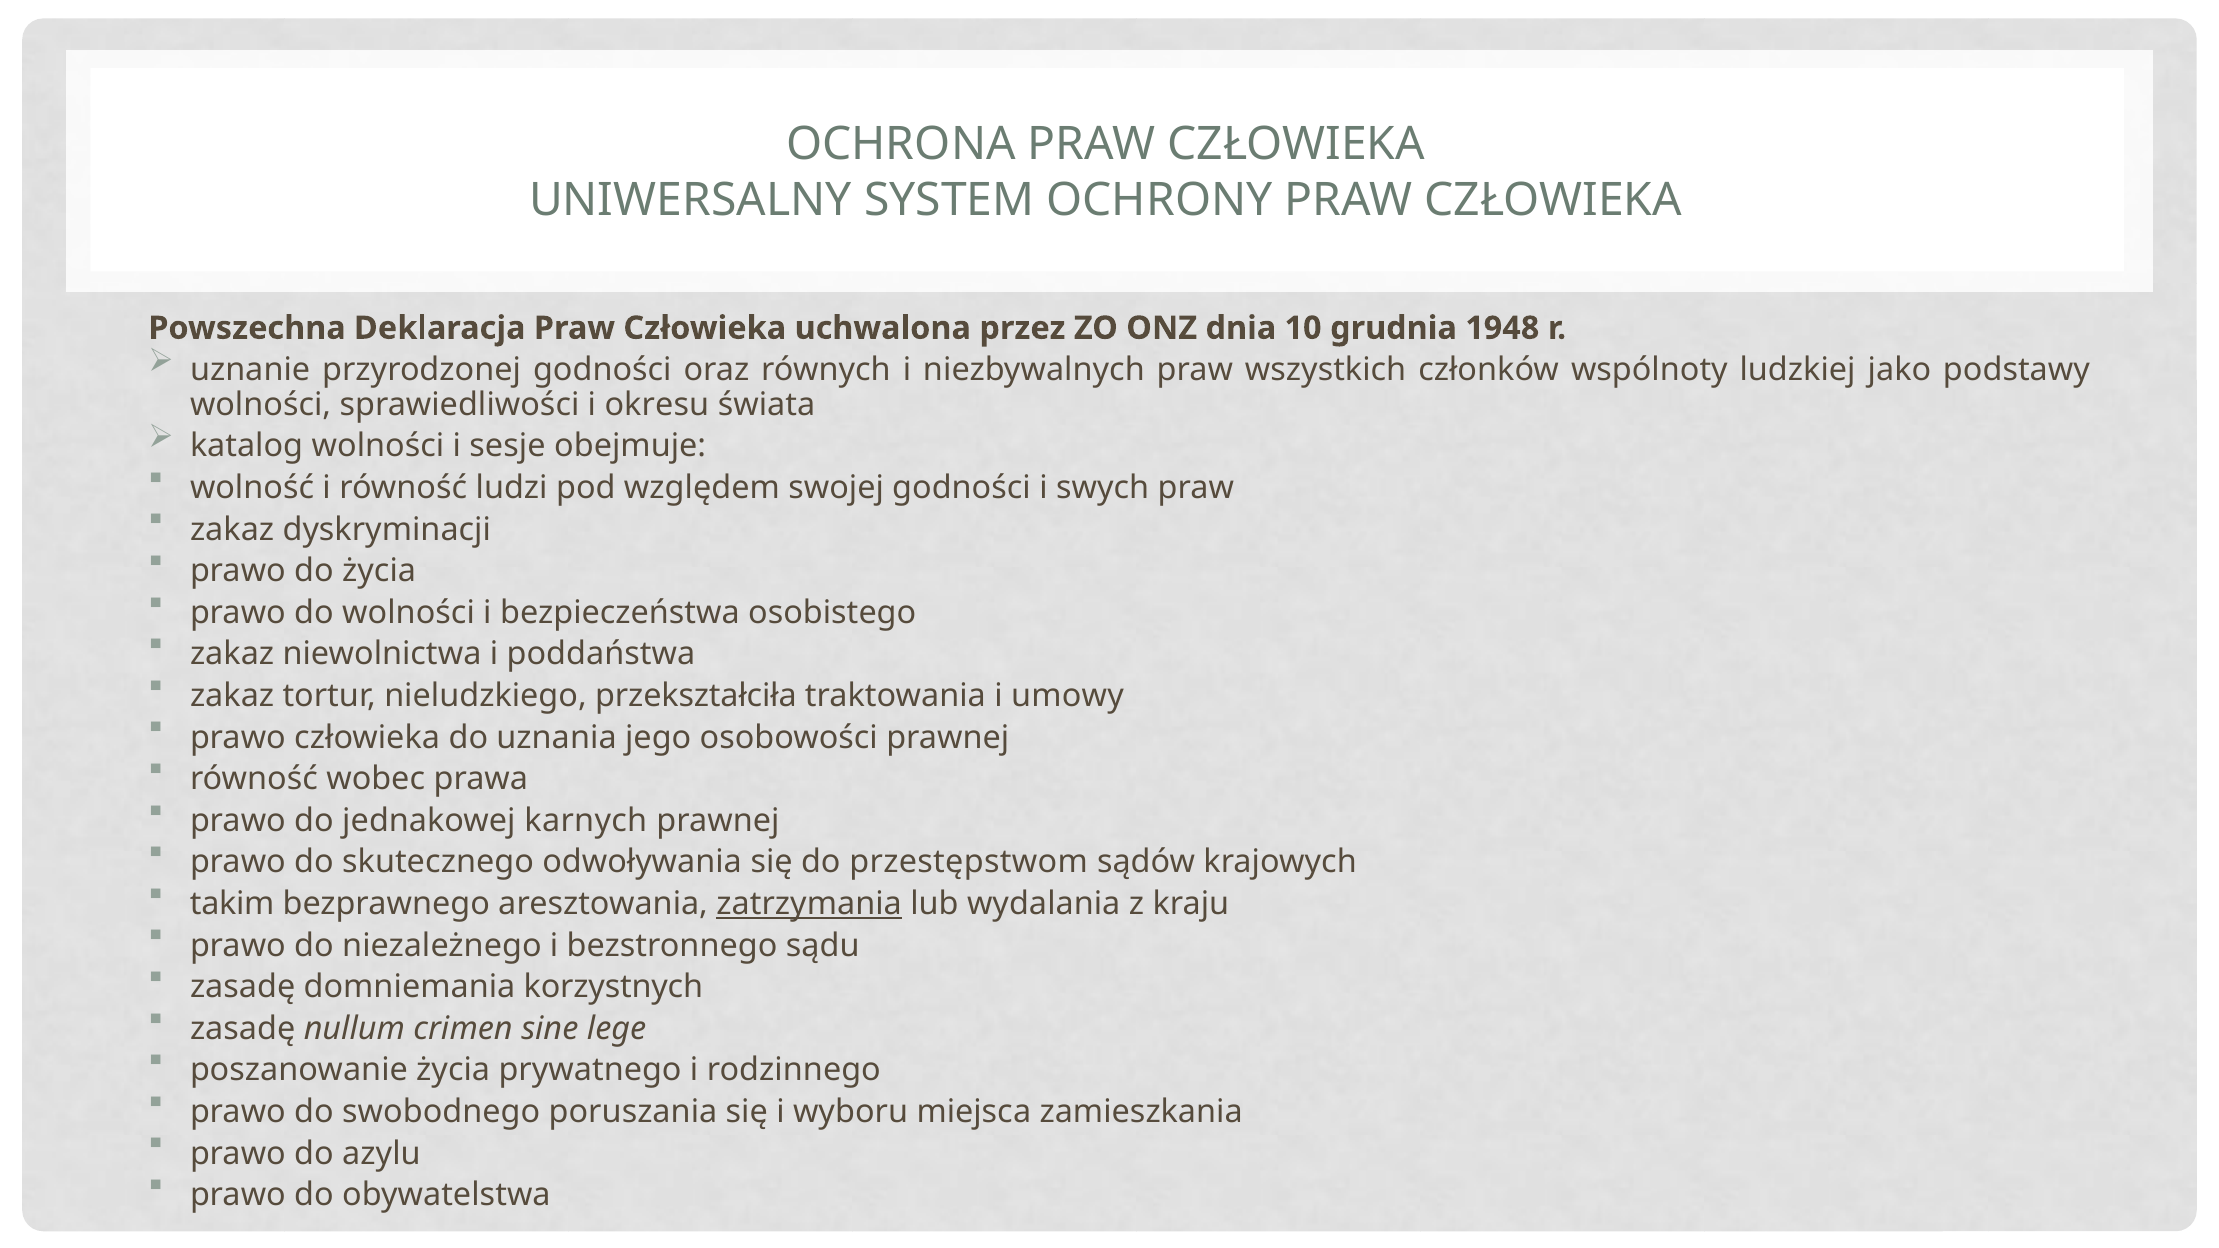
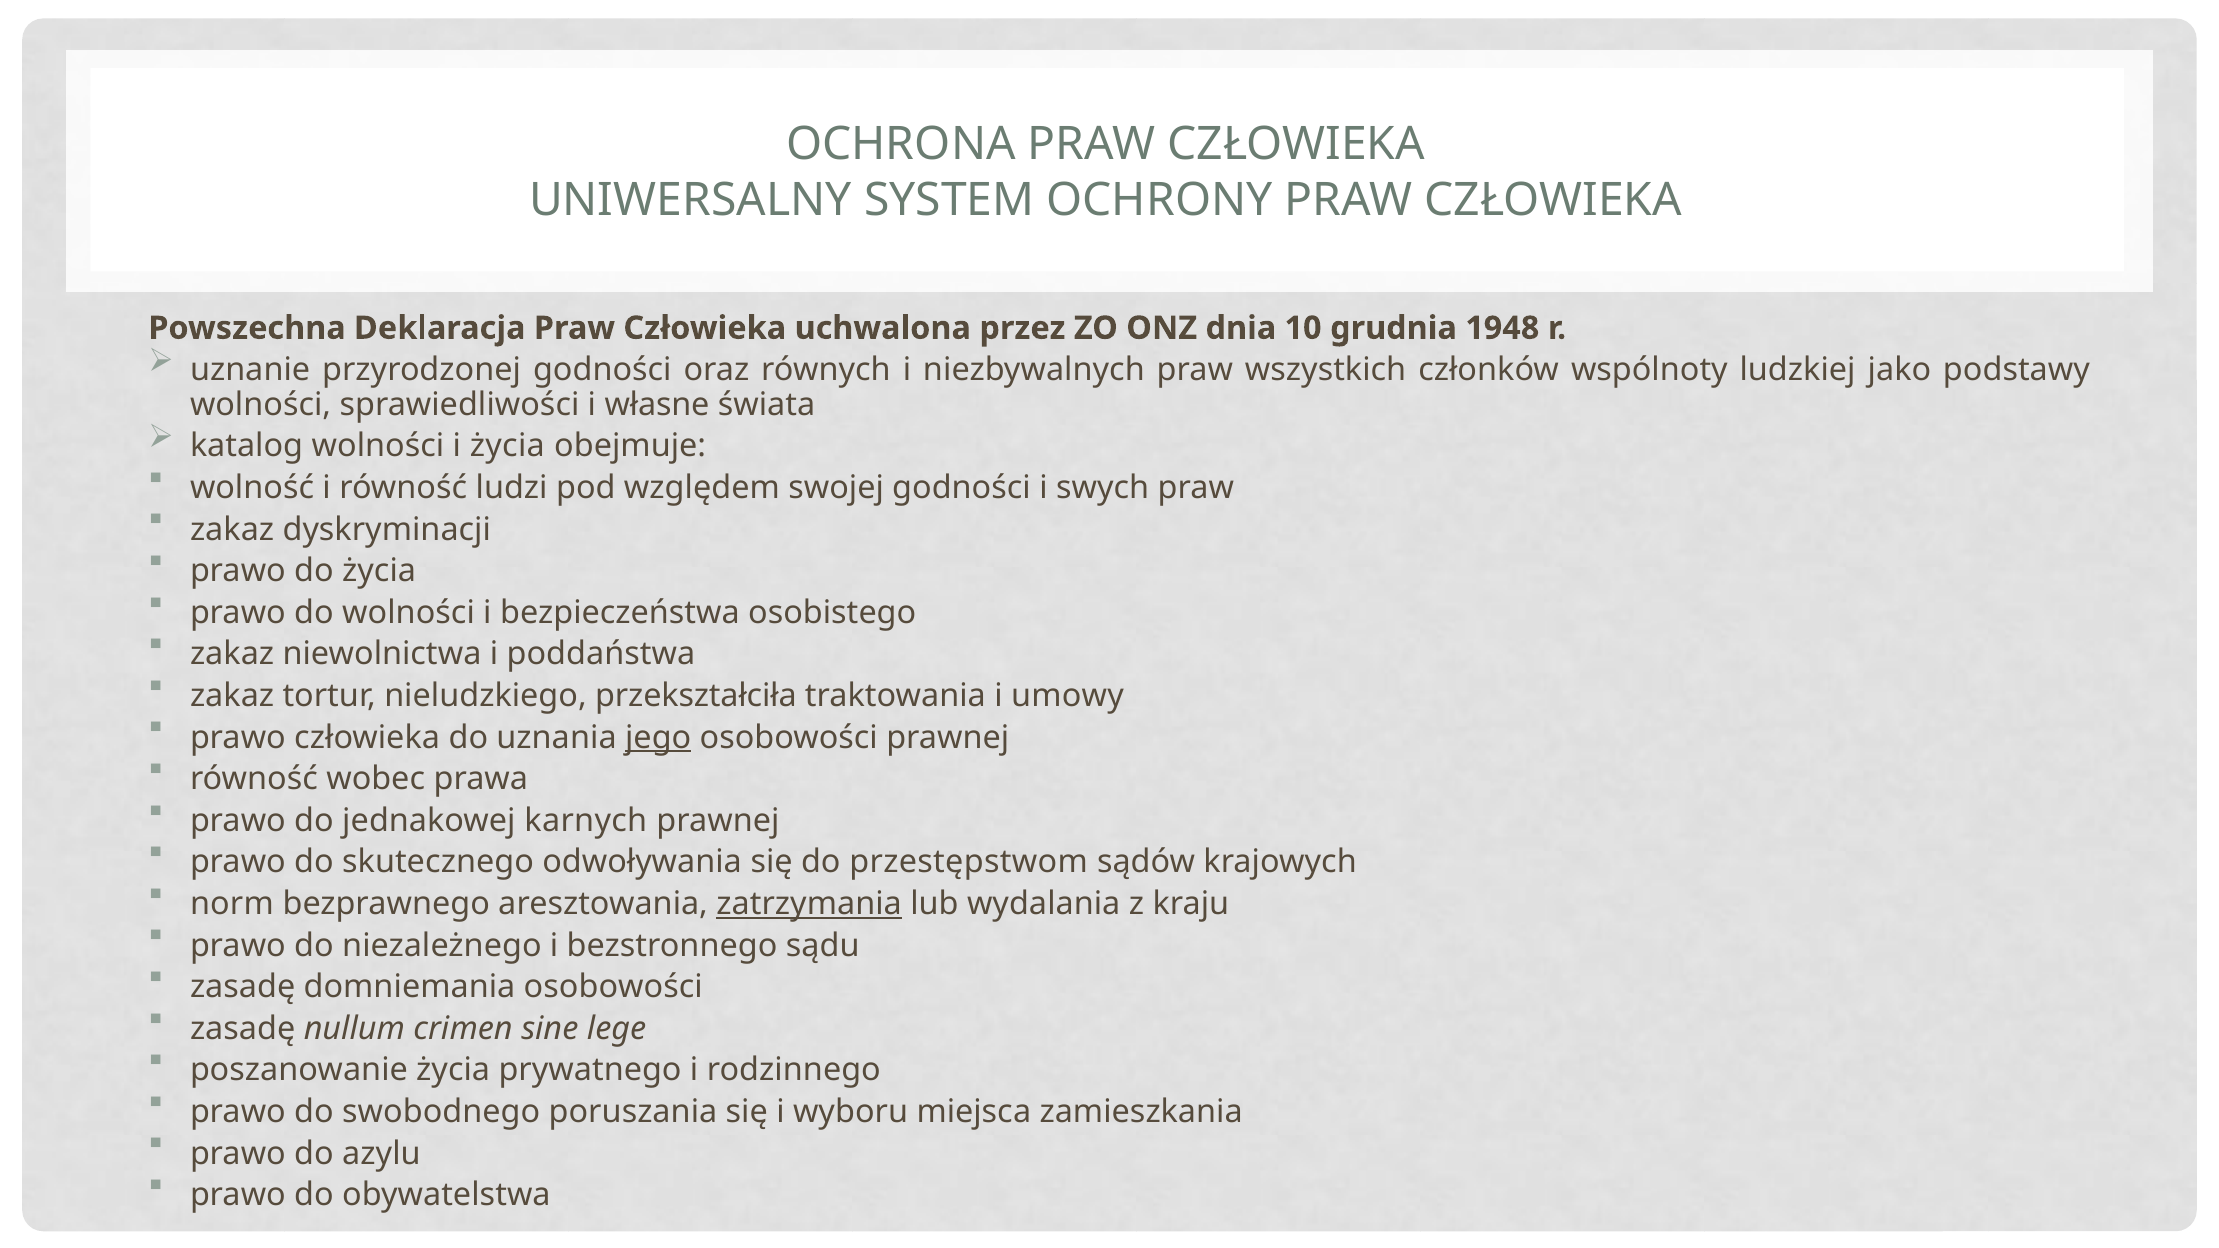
okresu: okresu -> własne (657, 405)
i sesje: sesje -> życia (507, 446)
jego underline: none -> present (658, 738)
takim: takim -> norm (232, 904)
domniemania korzystnych: korzystnych -> osobowości (613, 987)
